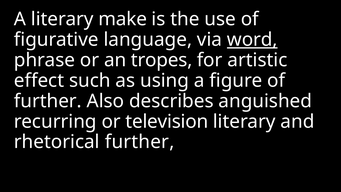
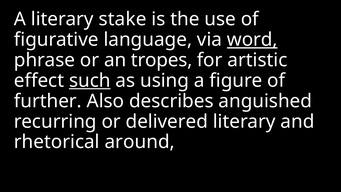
make: make -> stake (122, 19)
such underline: none -> present (90, 81)
television: television -> delivered (167, 121)
rhetorical further: further -> around (140, 142)
